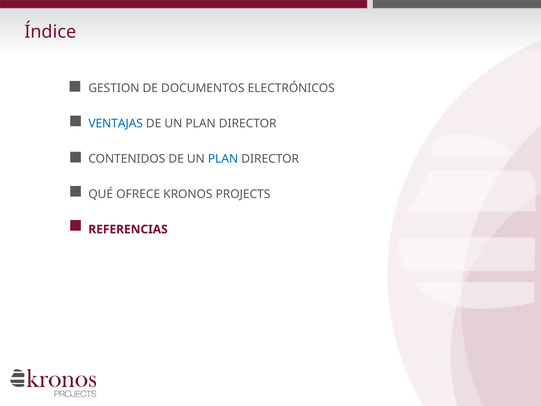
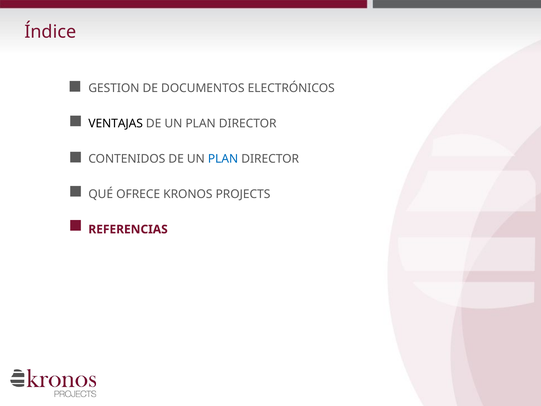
VENTAJAS colour: blue -> black (116, 123)
